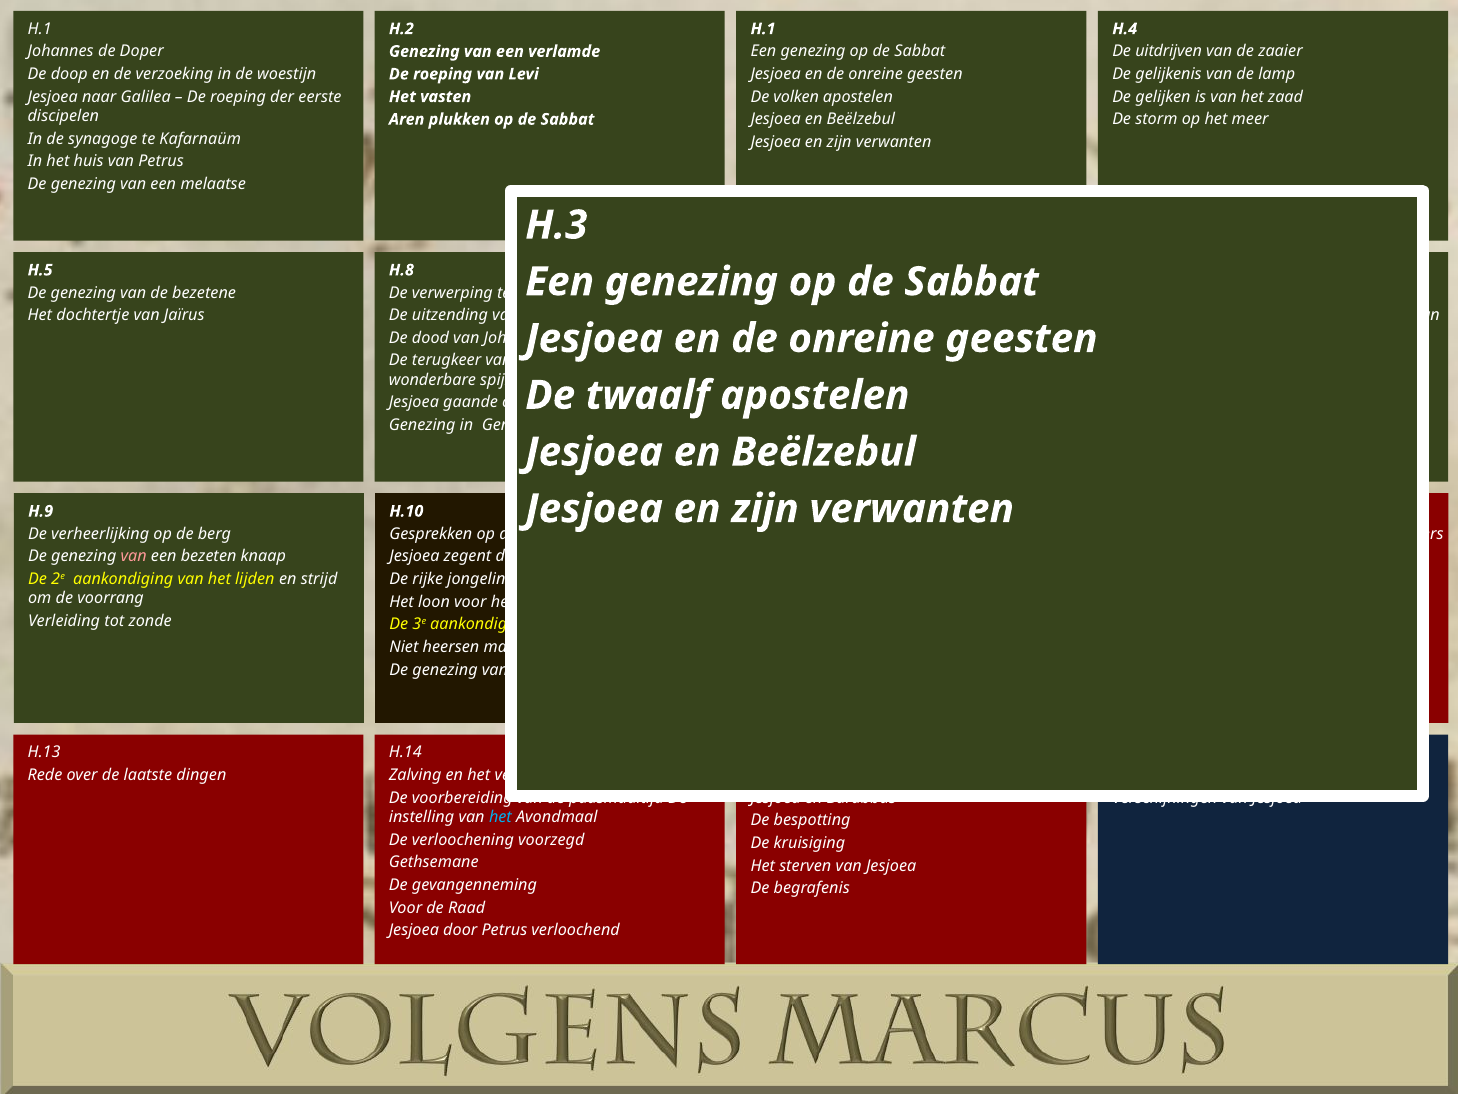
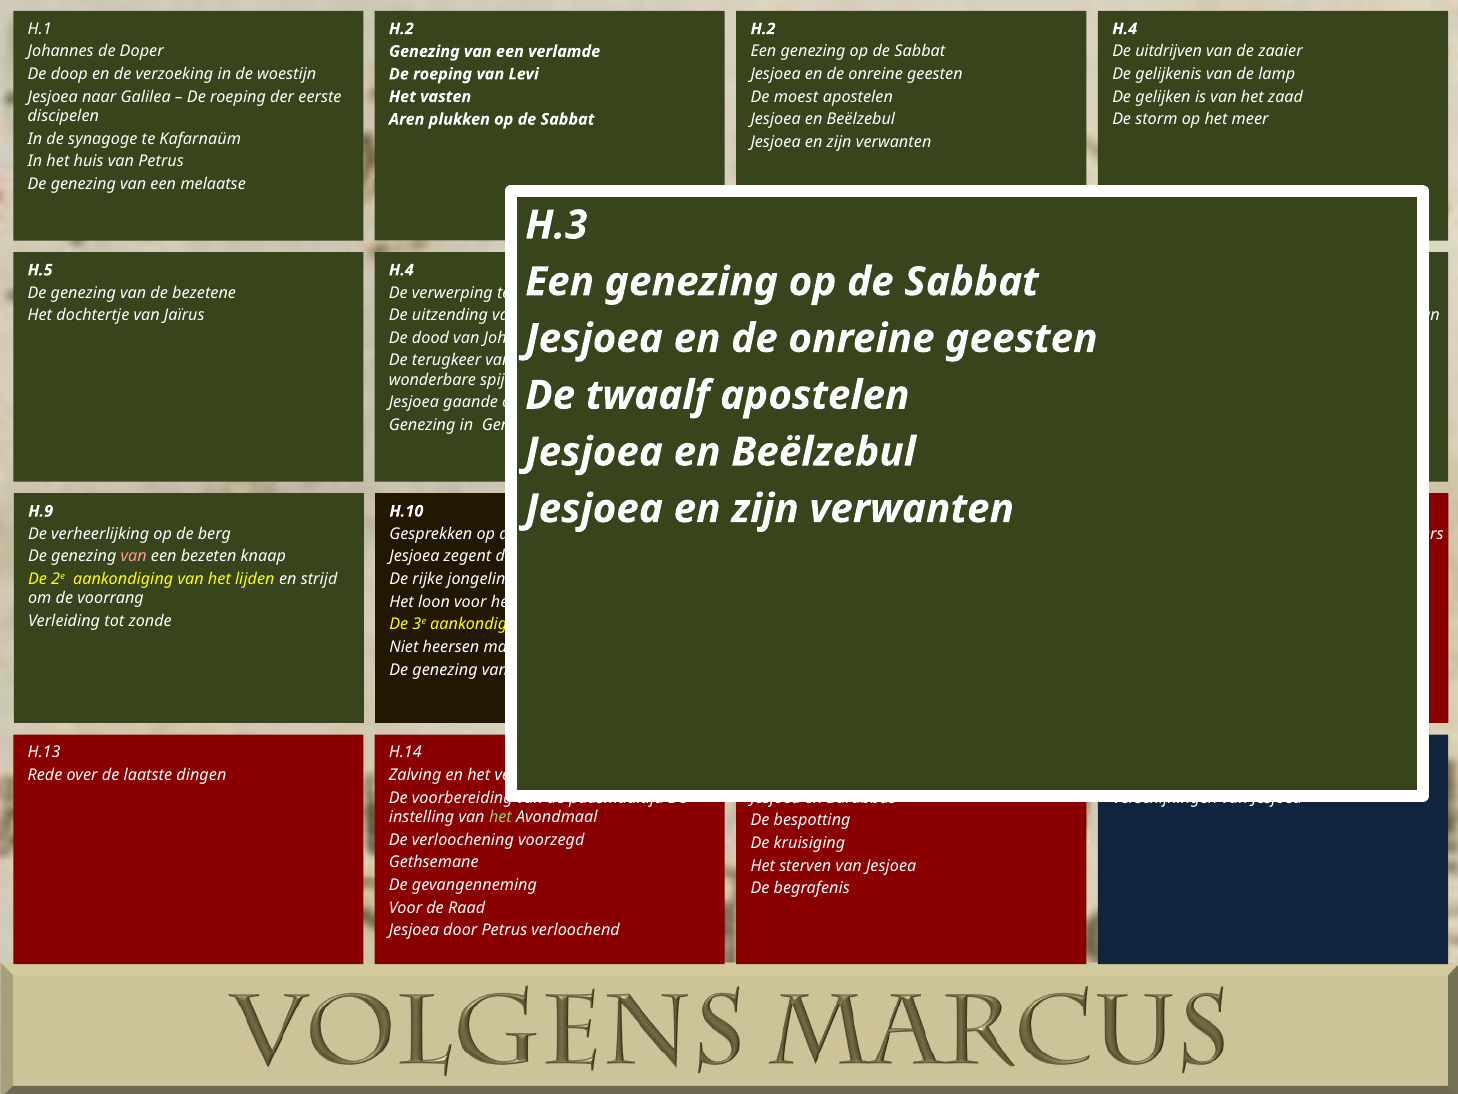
H.1: H.1 -> H.2 (763, 29)
volken: volken -> moest (796, 97)
H.8: H.8 -> H.4 (401, 270)
het colour: light blue -> light green (500, 817)
